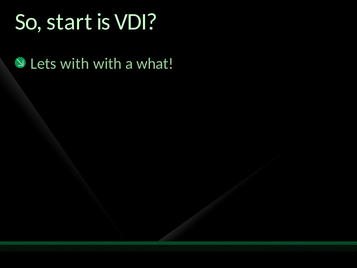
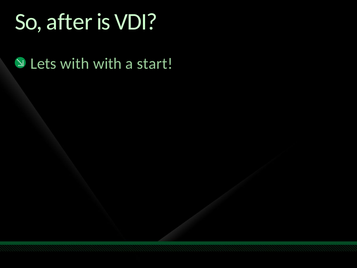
start: start -> after (69, 22)
what: what -> start (155, 64)
